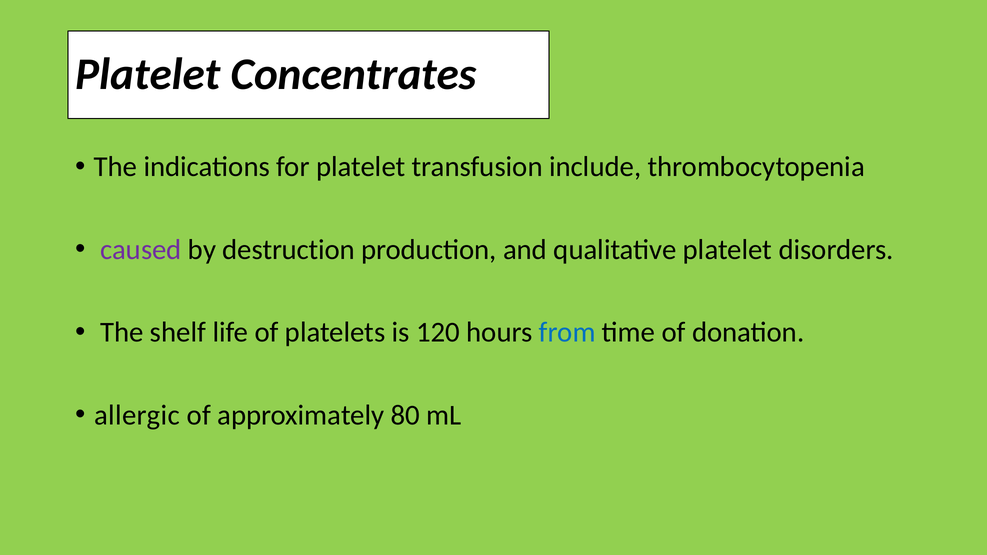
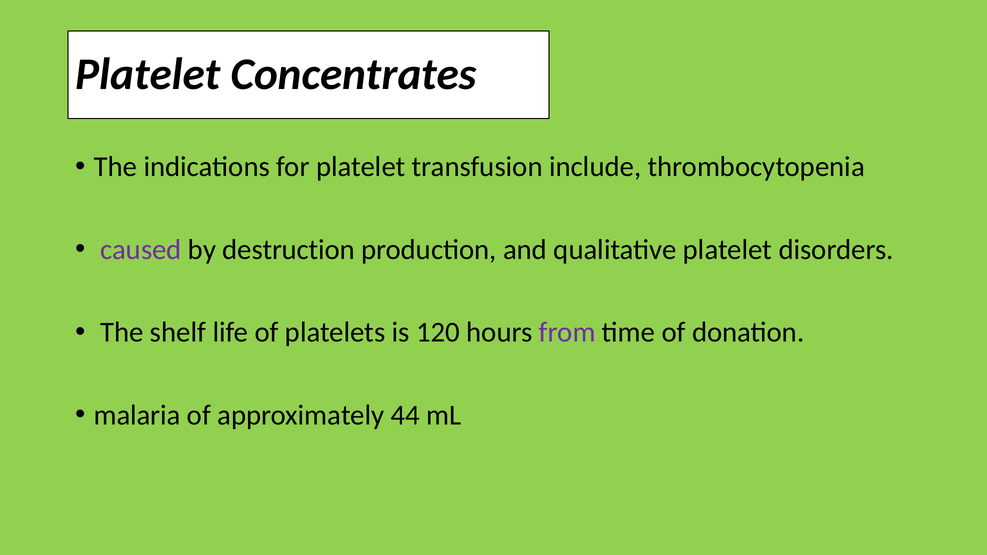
from colour: blue -> purple (567, 332)
allergic: allergic -> malaria (137, 415)
80: 80 -> 44 (405, 415)
